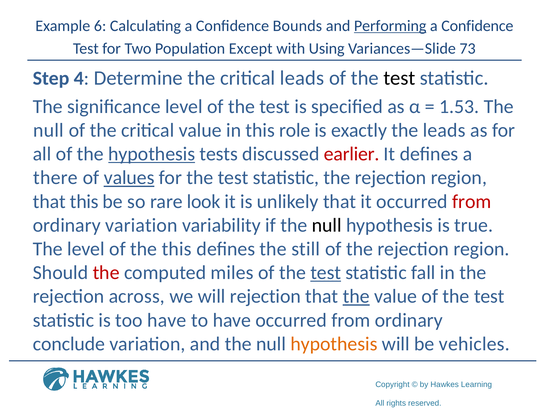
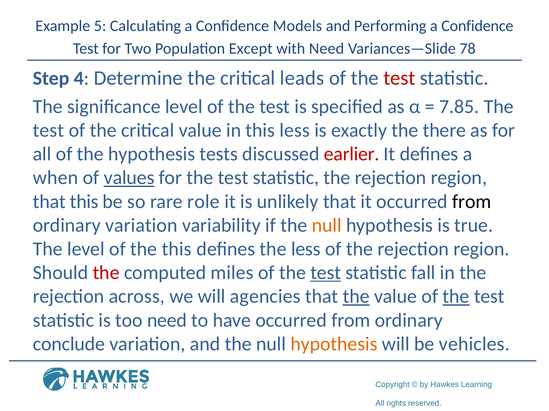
6: 6 -> 5 (100, 26)
Bounds: Bounds -> Models (297, 26)
Performing underline: present -> none (390, 26)
with Using: Using -> Need (327, 49)
73: 73 -> 78 (468, 49)
test colour: black -> red (399, 78)
1.53: 1.53 -> 7.85 (459, 107)
null: null -> test (48, 131)
this role: role -> less (295, 131)
the leads: leads -> there (444, 131)
hypothesis underline: present -> none (152, 154)
there: there -> when (55, 178)
look: look -> role (203, 202)
from colour: red -> black (472, 202)
null colour: black -> orange (327, 226)
the still: still -> less (306, 249)
will rejection: rejection -> agencies (265, 297)
the underline: none -> present (456, 297)
too have: have -> need (167, 321)
